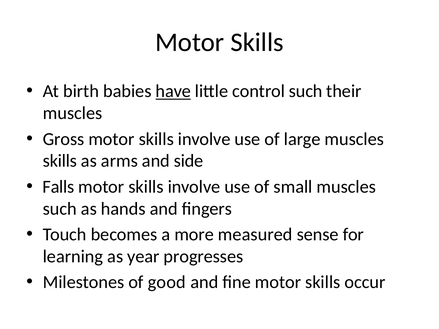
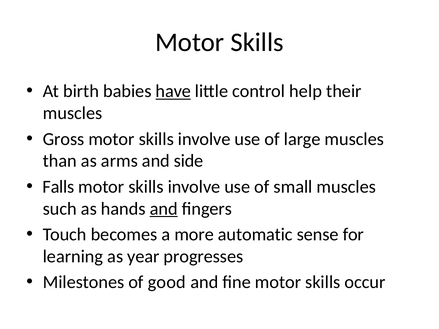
control such: such -> help (306, 91)
skills: skills -> than (60, 161)
and underline: none -> present (164, 209)
measured: measured -> automatic (255, 235)
